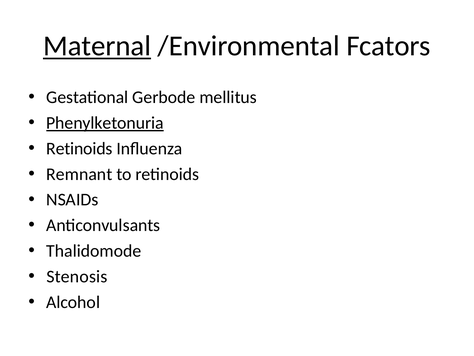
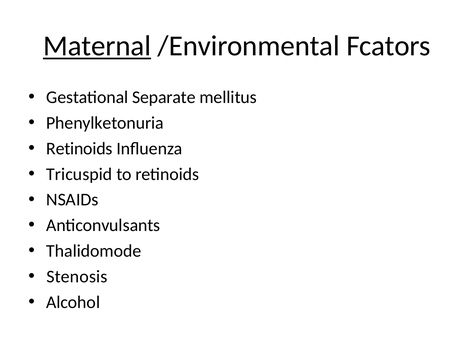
Gerbode: Gerbode -> Separate (164, 97)
Phenylketonuria underline: present -> none (105, 123)
Remnant: Remnant -> Tricuspid (79, 174)
